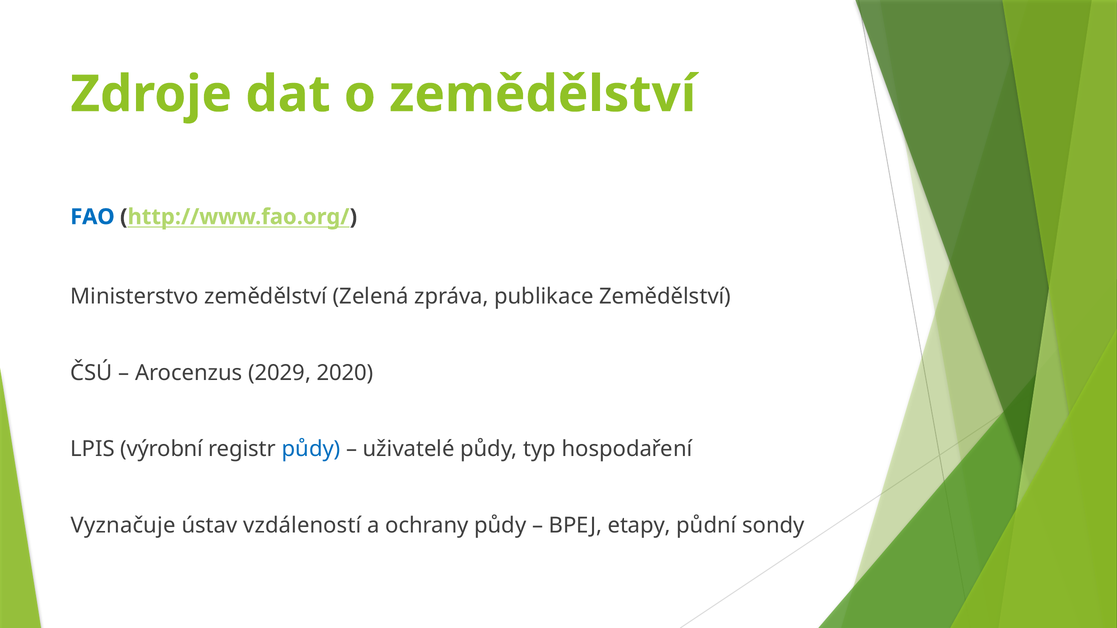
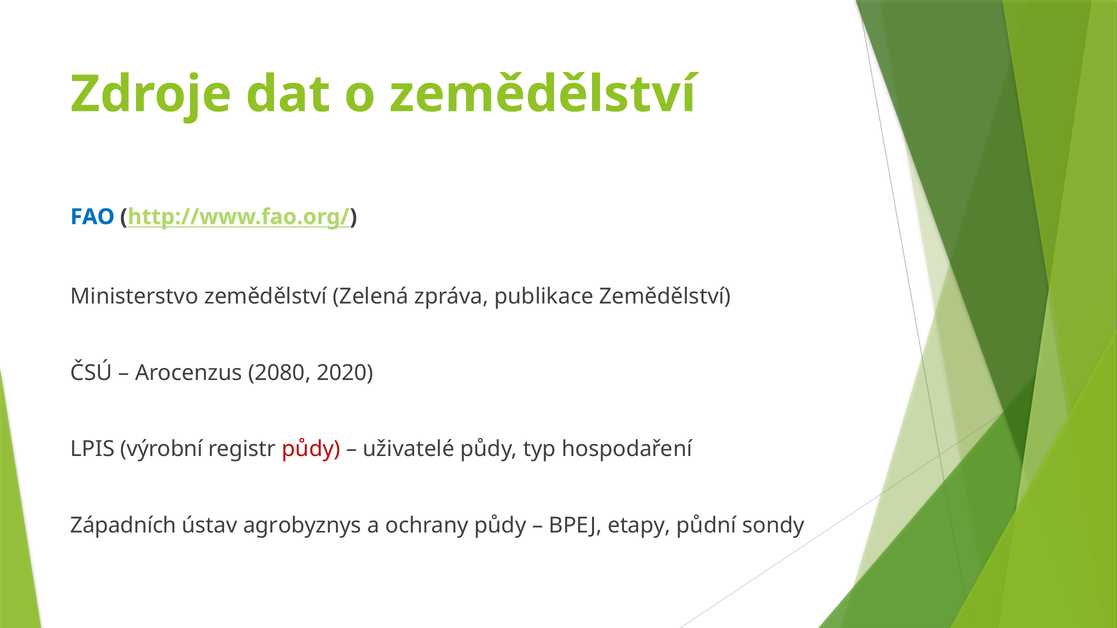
2029: 2029 -> 2080 (280, 373)
půdy colour: blue -> red (311, 449)
Vyznačuje: Vyznačuje -> Západních (123, 526)
vzdáleností: vzdáleností -> agrobyznys (302, 526)
